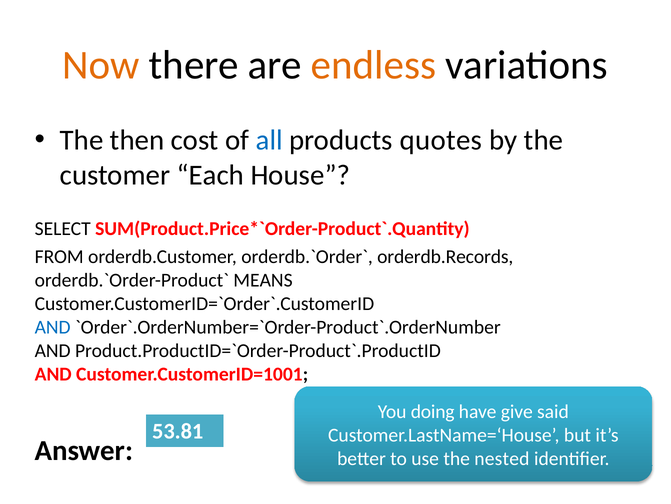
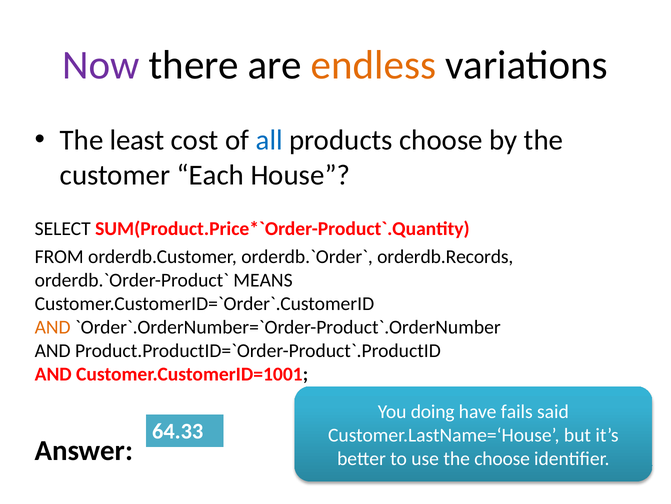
Now colour: orange -> purple (101, 65)
then: then -> least (137, 140)
products quotes: quotes -> choose (441, 140)
AND colour: blue -> orange (53, 327)
give: give -> fails (517, 411)
53.81: 53.81 -> 64.33 (178, 431)
the nested: nested -> choose (502, 458)
